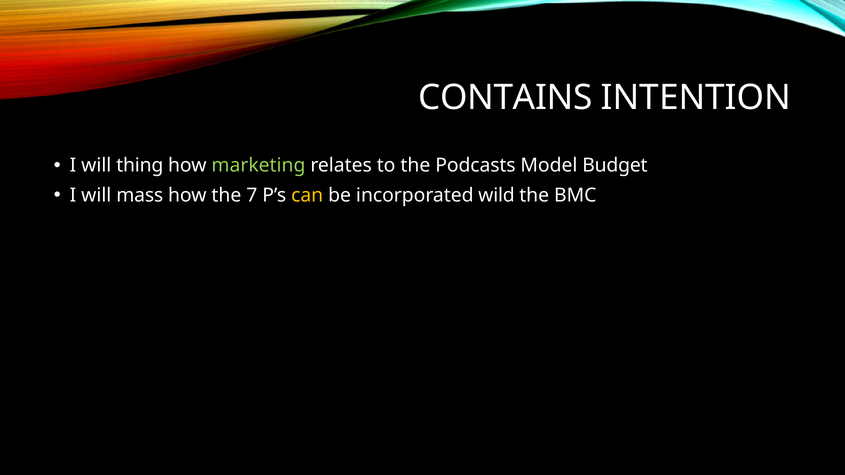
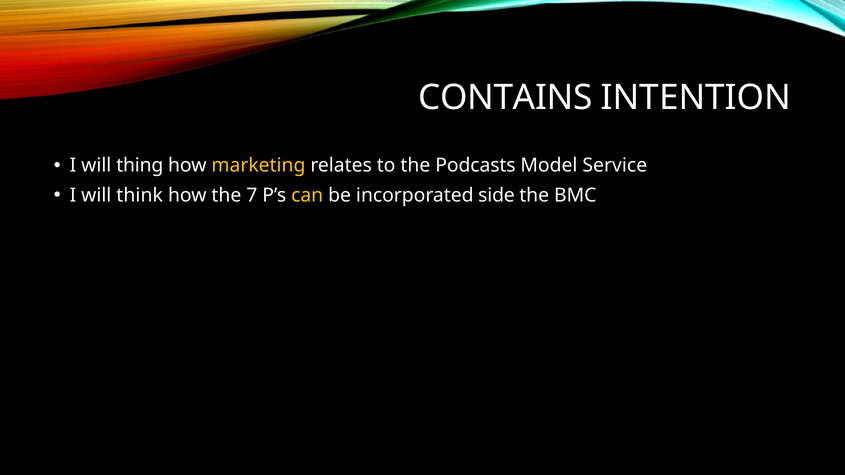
marketing colour: light green -> yellow (258, 166)
Budget: Budget -> Service (615, 166)
mass: mass -> think (140, 195)
wild: wild -> side (497, 195)
